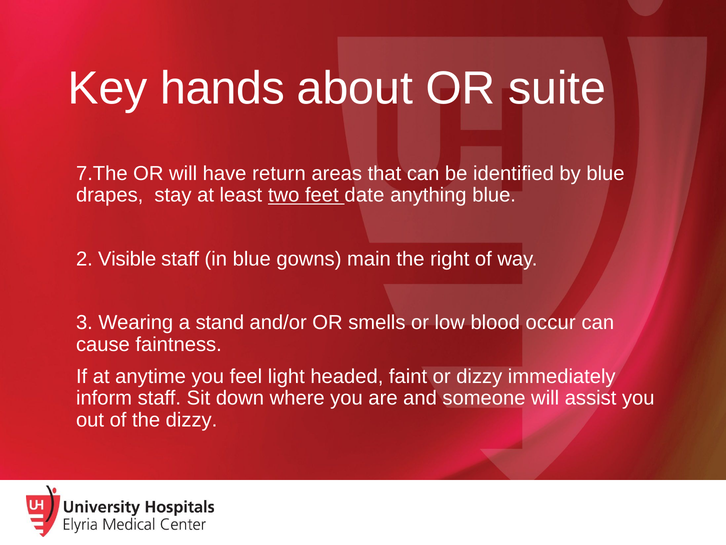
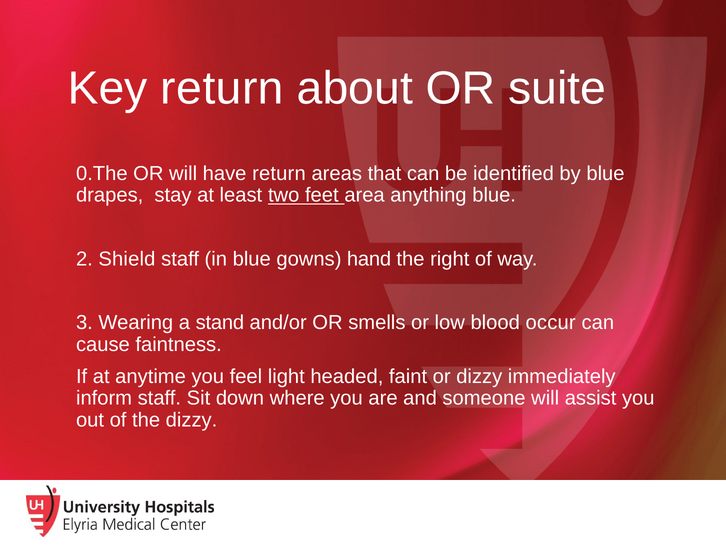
Key hands: hands -> return (222, 88)
7.The: 7.The -> 0.The (102, 173)
date: date -> area (365, 195)
Visible: Visible -> Shield (127, 259)
main: main -> hand (369, 259)
